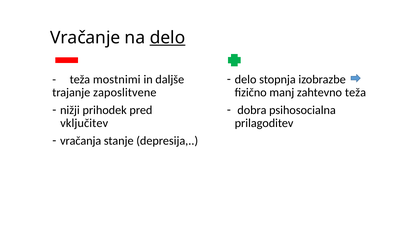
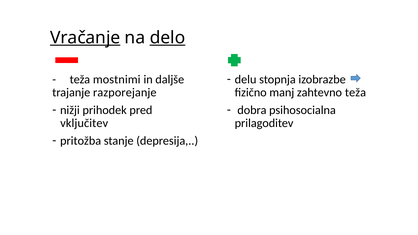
Vračanje underline: none -> present (85, 38)
delo: delo -> delu (246, 79)
zaposlitvene: zaposlitvene -> razporejanje (125, 93)
vračanja: vračanja -> pritožba (81, 141)
